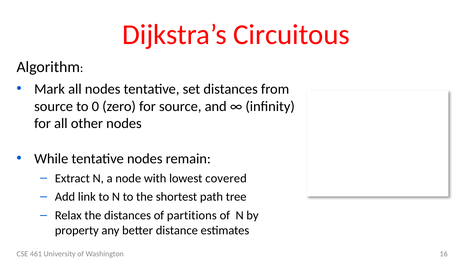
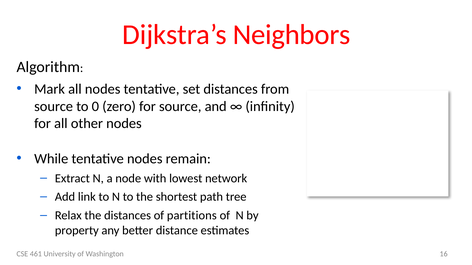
Circuitous: Circuitous -> Neighbors (292, 35)
covered: covered -> network (226, 179)
